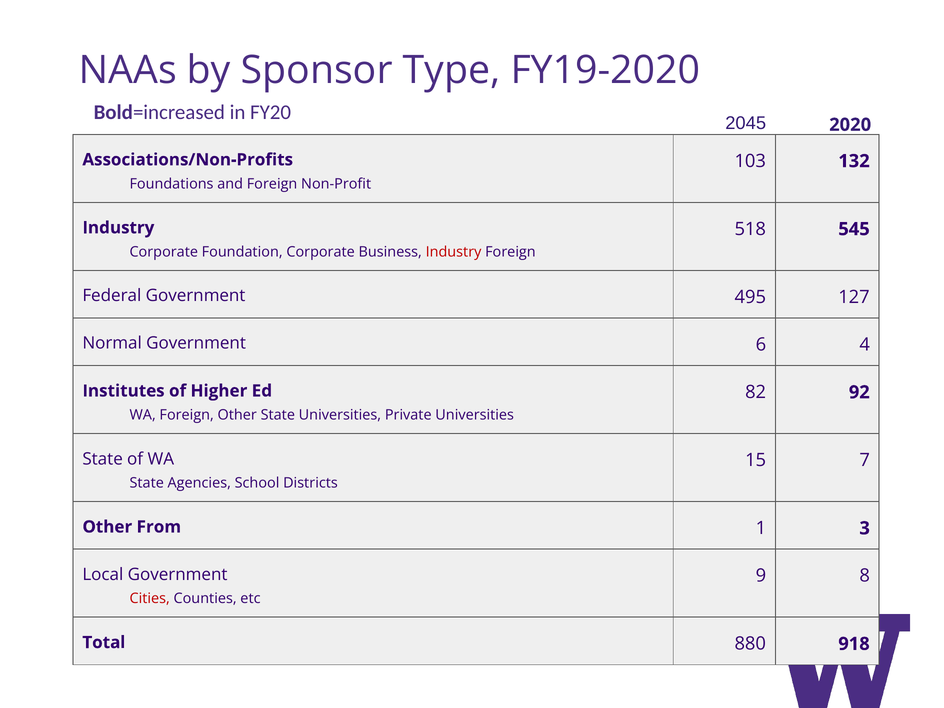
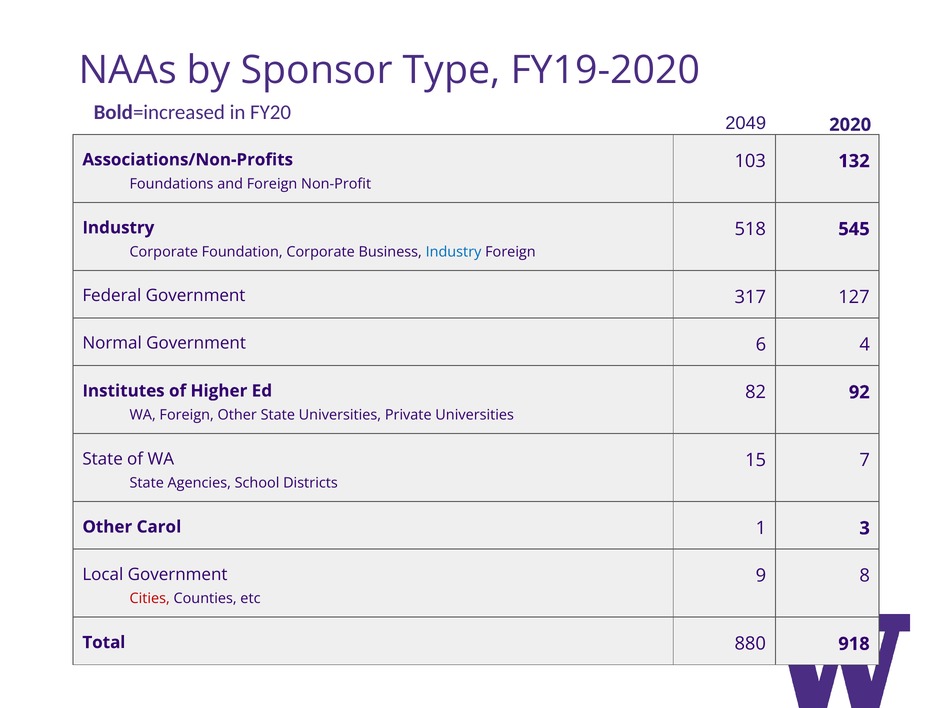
2045: 2045 -> 2049 (746, 123)
Industry colour: red -> blue (454, 252)
495: 495 -> 317 (750, 297)
From: From -> Carol (159, 527)
